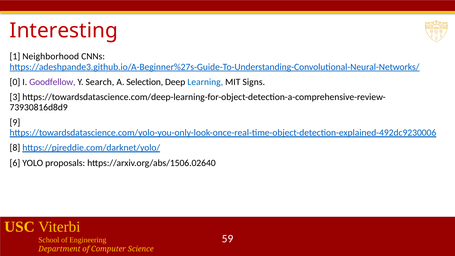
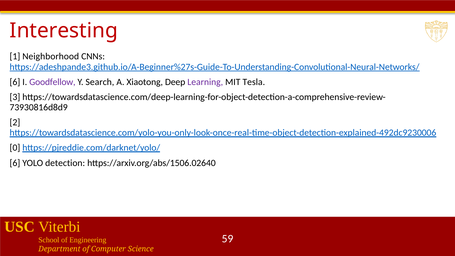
0: 0 -> 6 (15, 82)
Selection: Selection -> Xiaotong (145, 82)
Learning colour: blue -> purple (205, 82)
Signs: Signs -> Tesla (254, 82)
9: 9 -> 2 (15, 122)
8: 8 -> 0 (15, 148)
proposals: proposals -> detection (65, 163)
